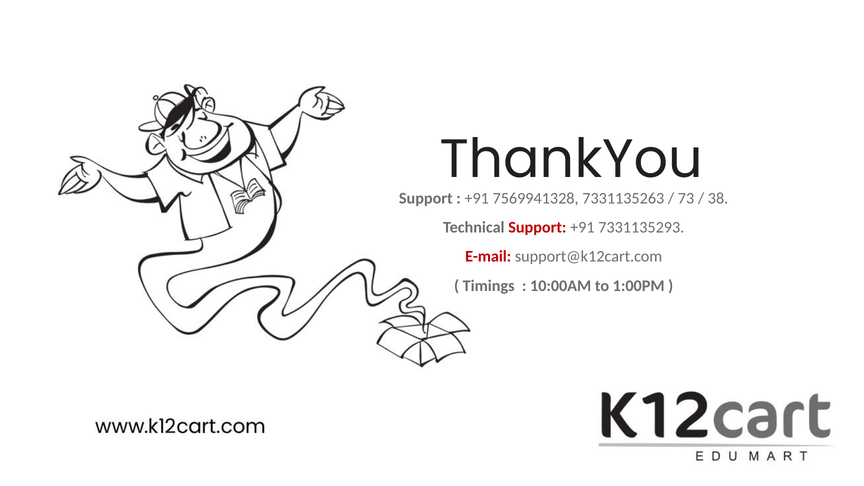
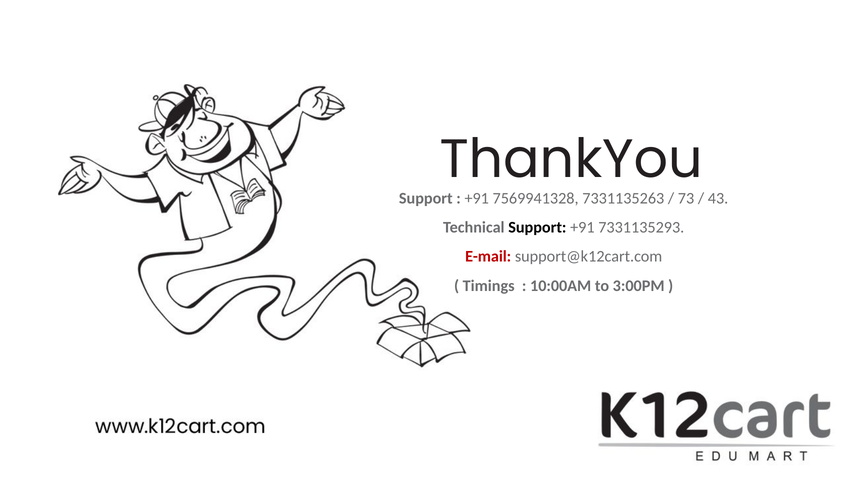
38: 38 -> 43 (718, 198)
Support colour: red -> black (537, 227)
1:00PM: 1:00PM -> 3:00PM (639, 286)
